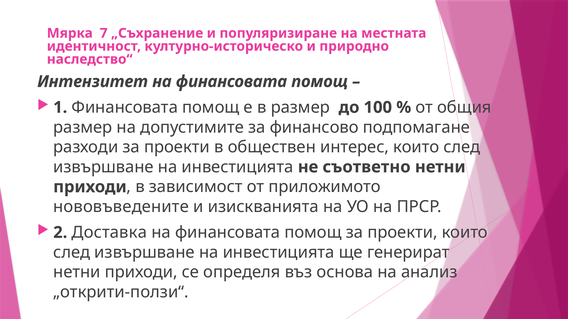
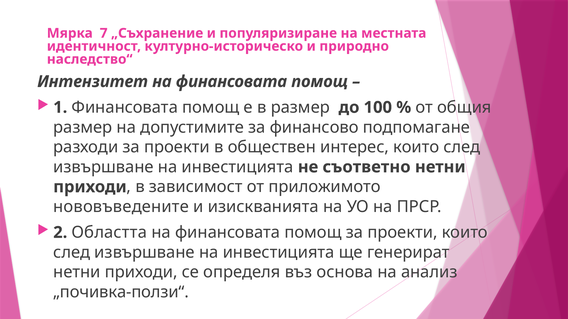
Доставка: Доставка -> Областта (109, 233)
„открити-ползи“: „открити-ползи“ -> „почивка-ползи“ (121, 292)
